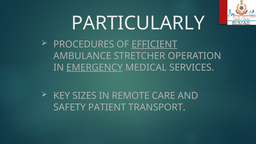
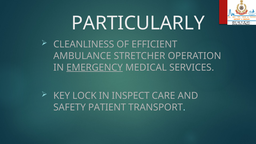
PROCEDURES: PROCEDURES -> CLEANLINESS (84, 44)
EFFICIENT underline: present -> none (154, 44)
SIZES: SIZES -> LOCK (84, 96)
REMOTE: REMOTE -> INSPECT (131, 96)
